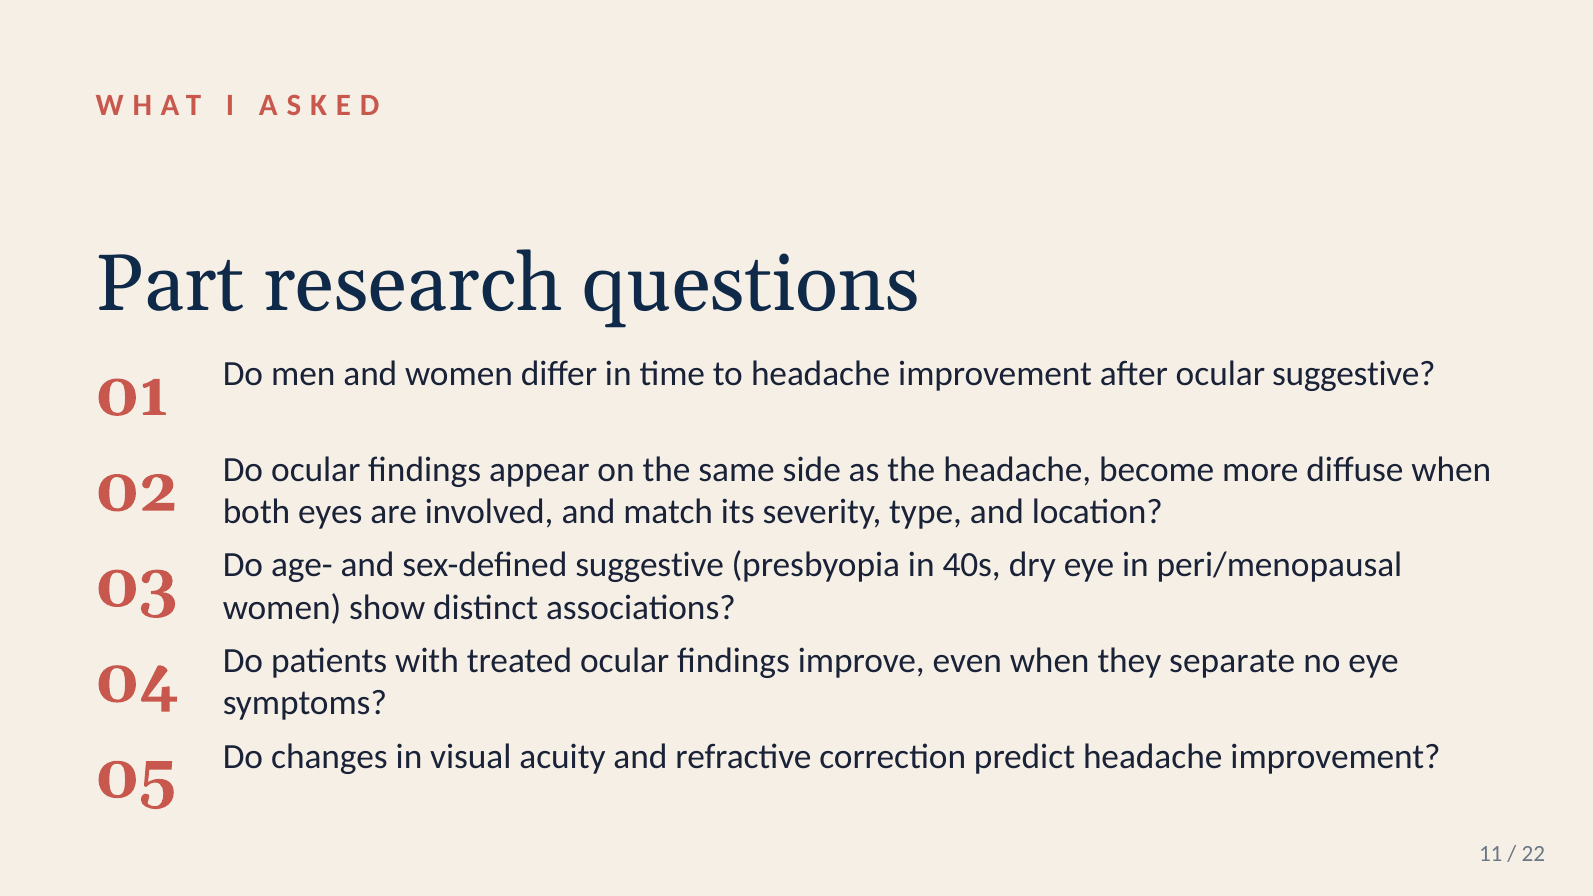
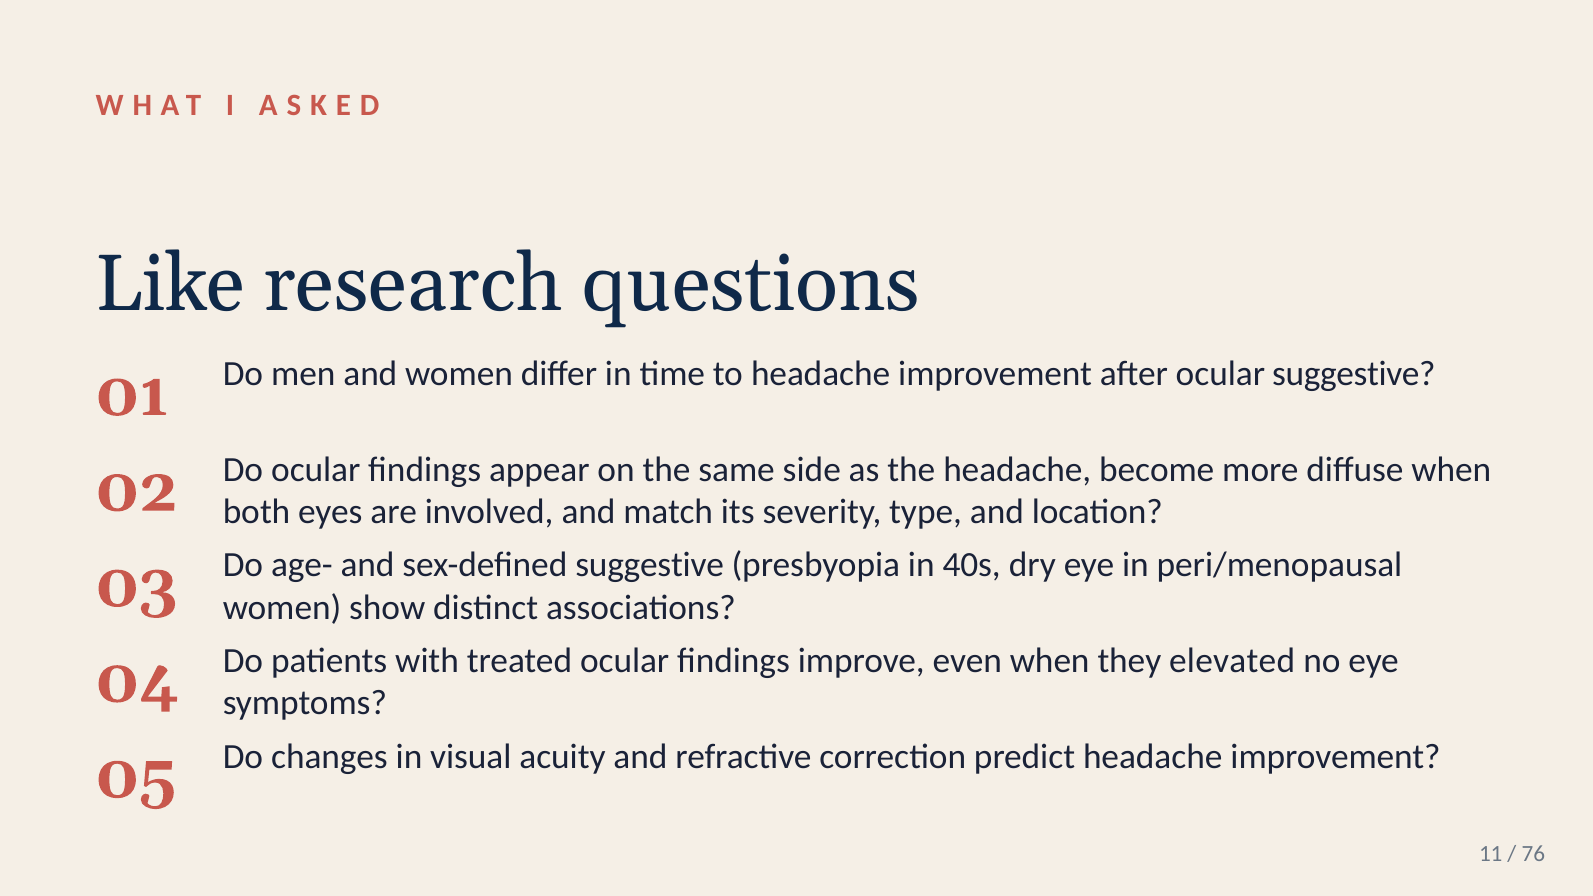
Part: Part -> Like (170, 284)
separate: separate -> elevated (1232, 661)
22: 22 -> 76 (1533, 854)
